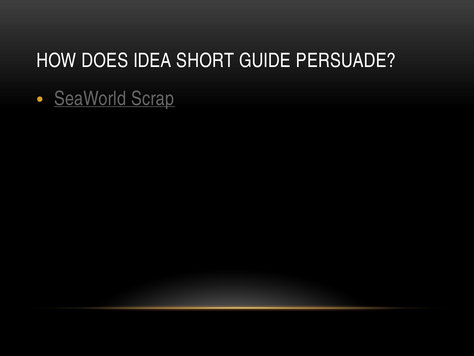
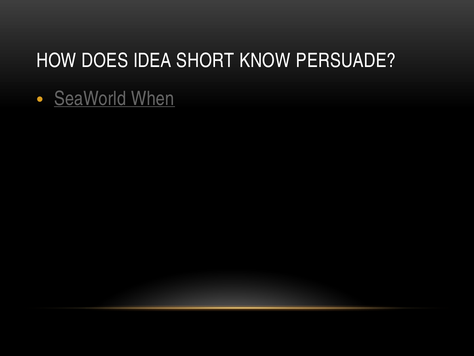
GUIDE: GUIDE -> KNOW (265, 61)
Scrap: Scrap -> When (153, 99)
